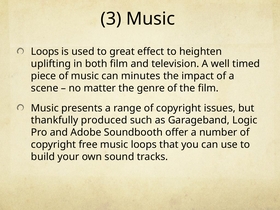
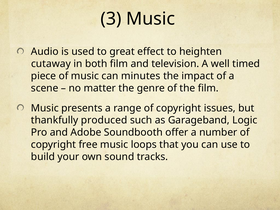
Loops: Loops -> Audio (45, 52)
uplifting: uplifting -> cutaway (51, 64)
